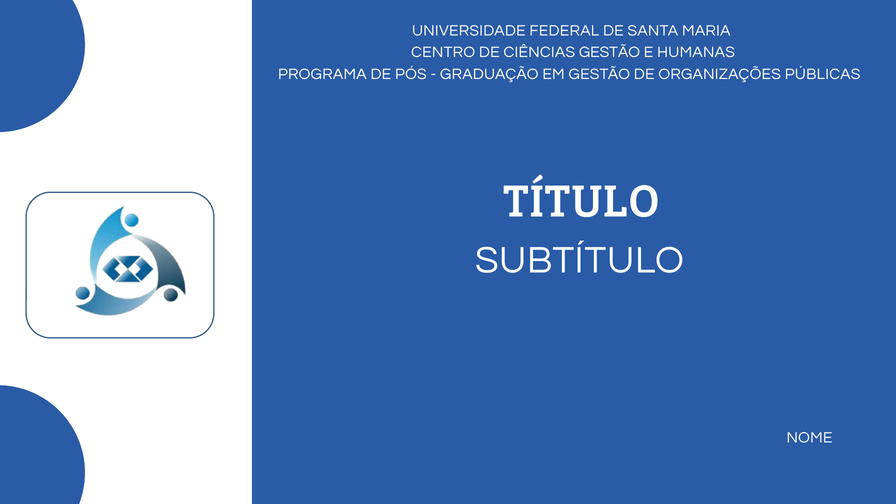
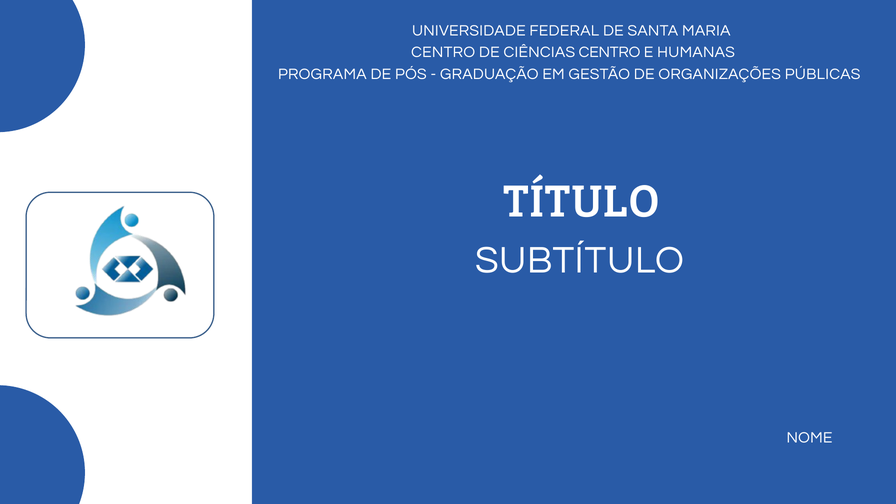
CIÊNCIAS GESTÃO: GESTÃO -> CENTRO (610, 52)
